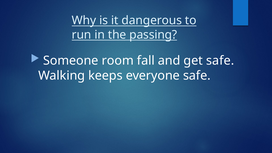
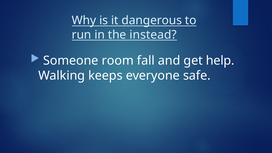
passing: passing -> instead (153, 35)
get safe: safe -> help (220, 61)
